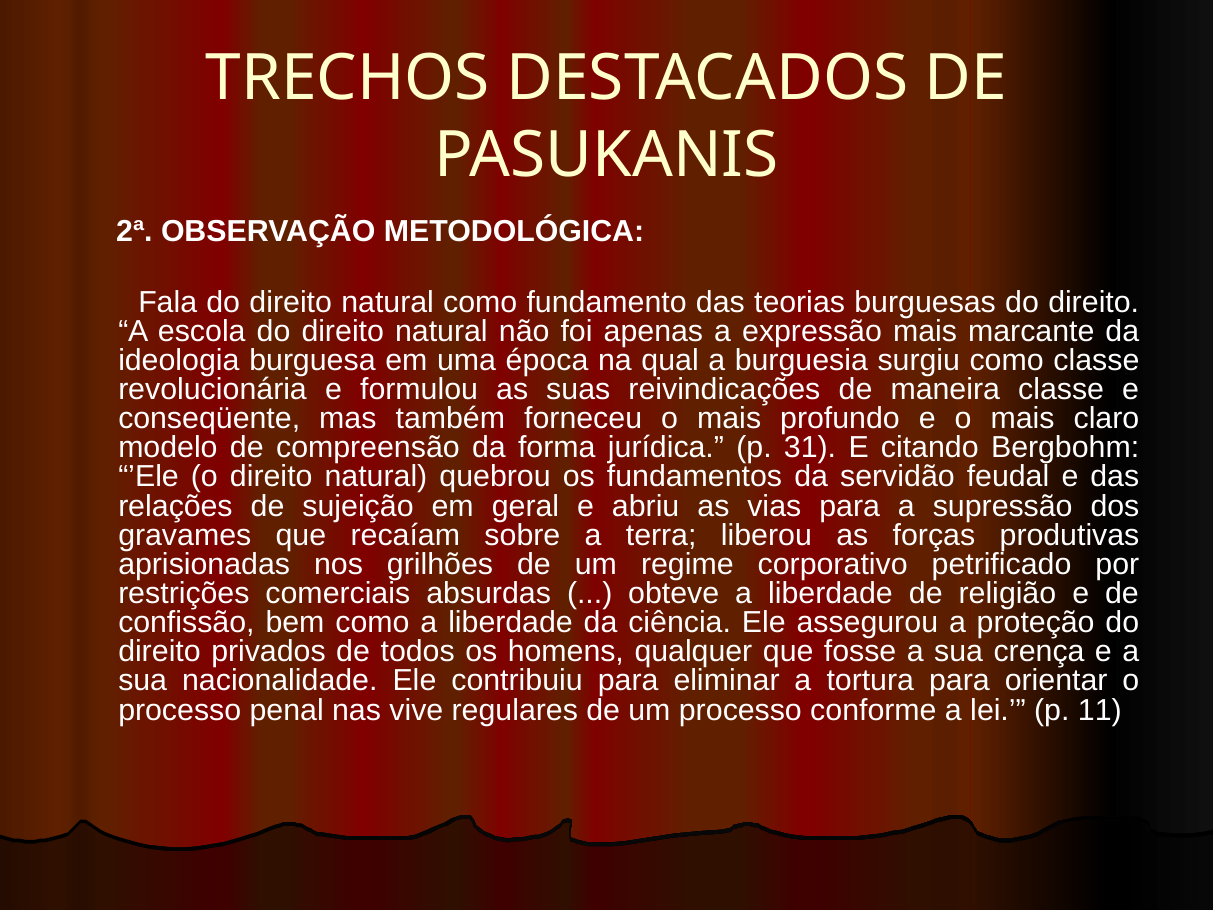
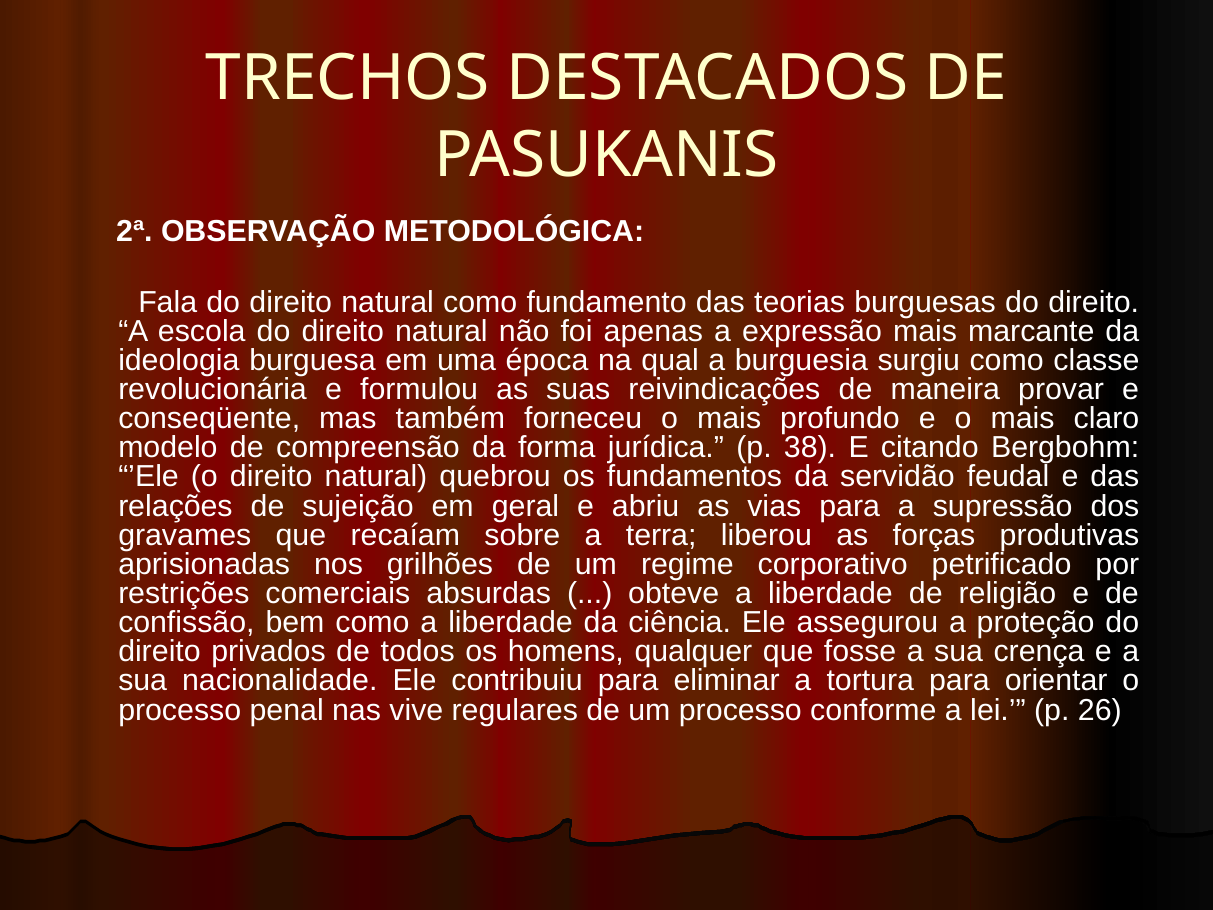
maneira classe: classe -> provar (1061, 389)
31: 31 -> 38 (810, 448)
11: 11 -> 26 (1100, 710)
